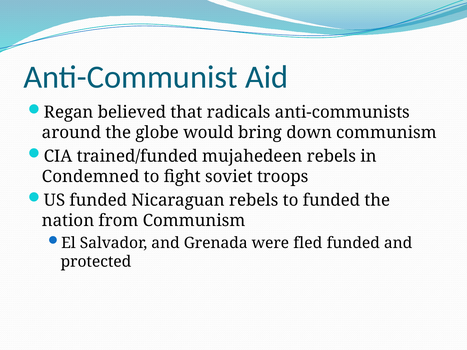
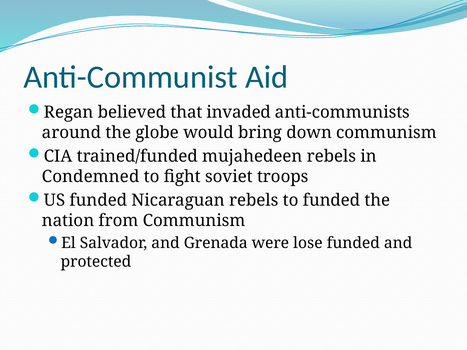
radicals: radicals -> invaded (239, 112)
fled: fled -> lose (308, 243)
